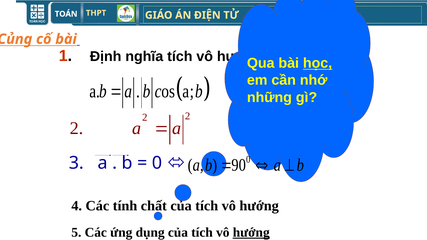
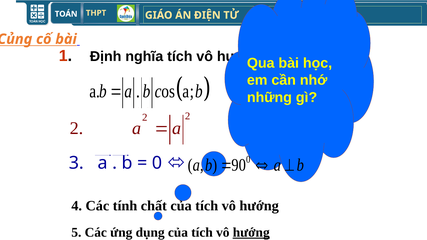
học underline: present -> none (318, 63)
